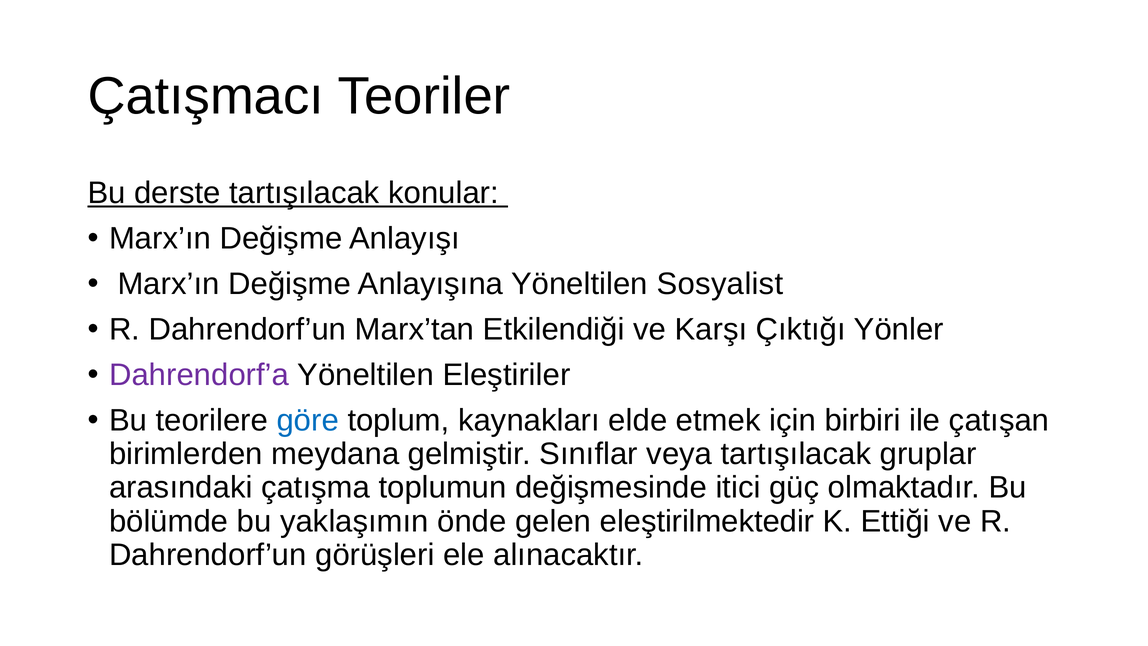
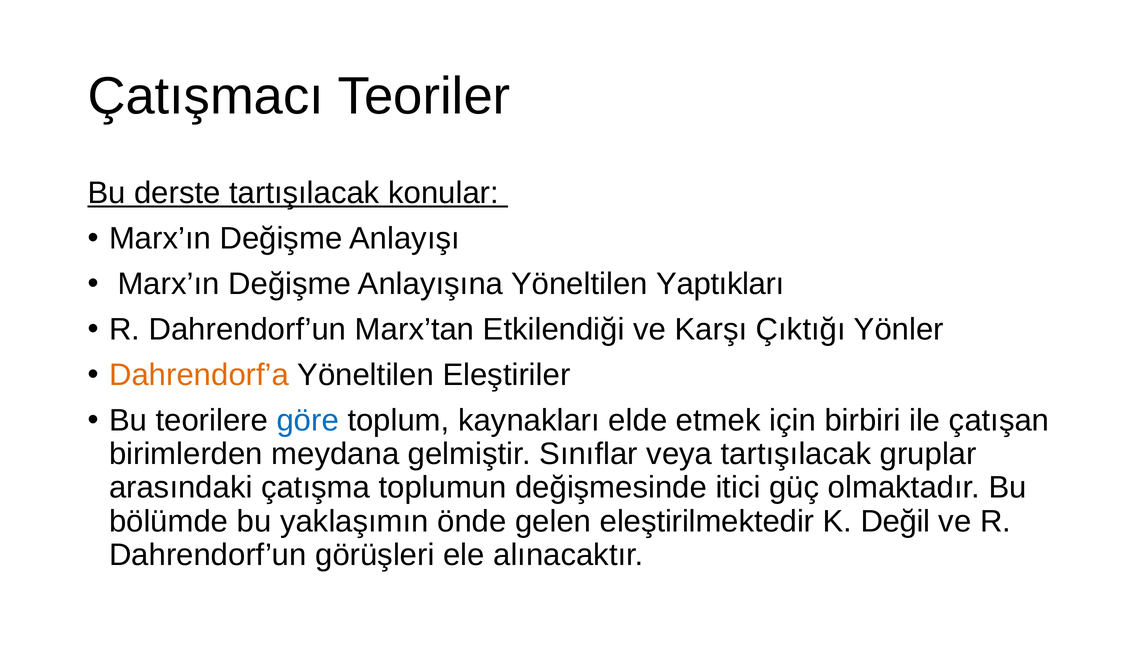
Sosyalist: Sosyalist -> Yaptıkları (720, 284)
Dahrendorf’a colour: purple -> orange (199, 375)
Ettiği: Ettiği -> Değil (895, 521)
